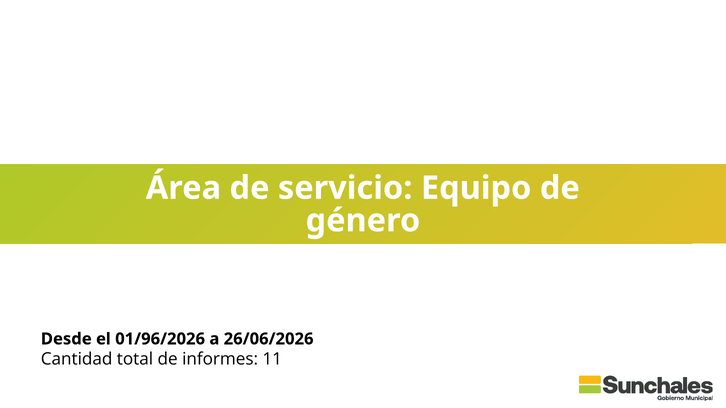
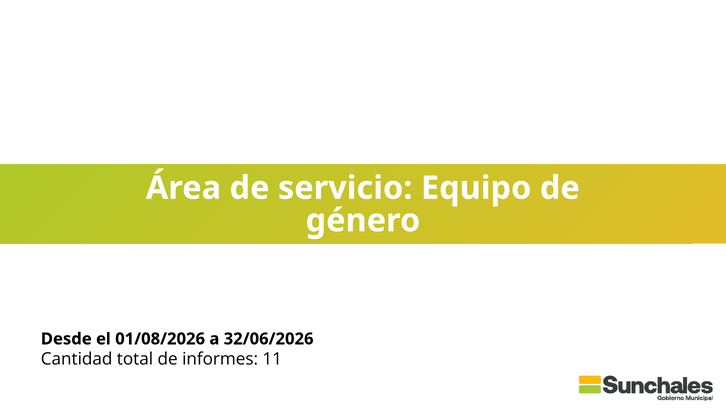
01/96/2026: 01/96/2026 -> 01/08/2026 (160, 339)
26/06/2026: 26/06/2026 -> 32/06/2026 (269, 339)
